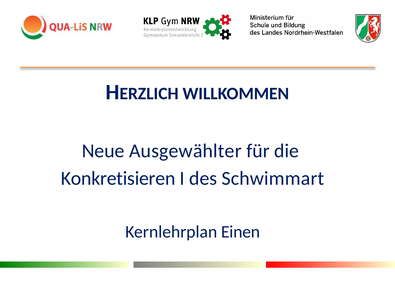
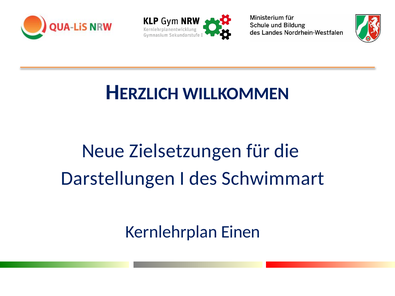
Ausgewählter: Ausgewählter -> Zielsetzungen (185, 151)
Konkretisieren: Konkretisieren -> Darstellungen (118, 179)
